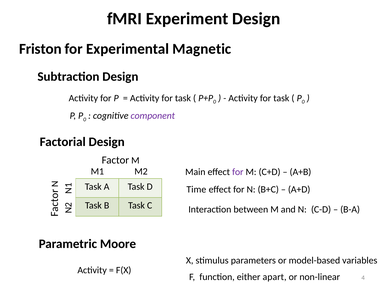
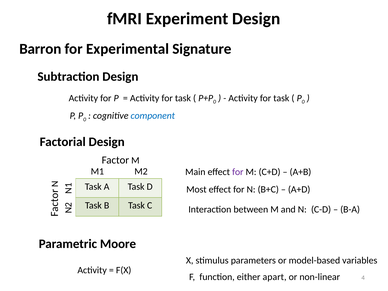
Friston: Friston -> Barron (40, 49)
Magnetic: Magnetic -> Signature (202, 49)
component colour: purple -> blue (153, 116)
Time: Time -> Most (196, 189)
